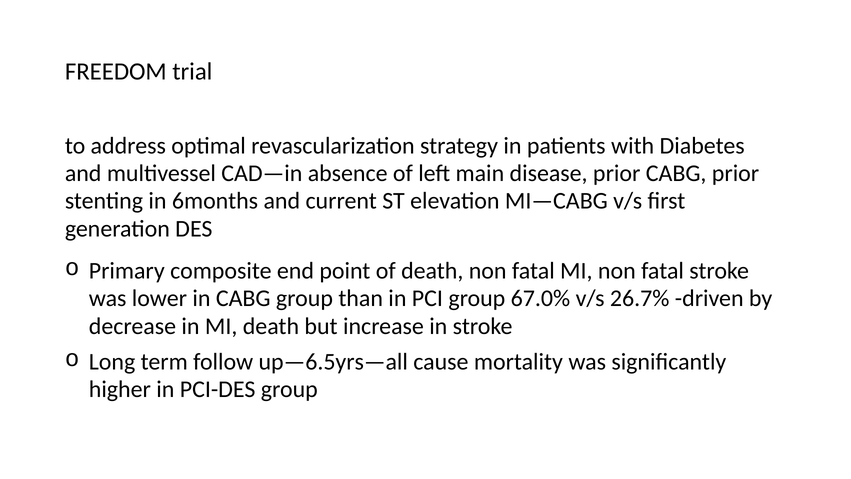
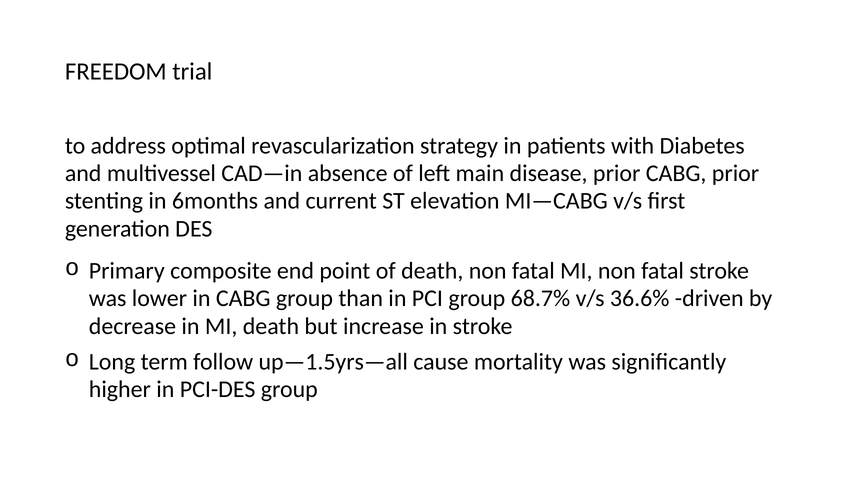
67.0%: 67.0% -> 68.7% (540, 298)
26.7%: 26.7% -> 36.6% (640, 298)
up—6.5yrs—all: up—6.5yrs—all -> up—1.5yrs—all (333, 362)
